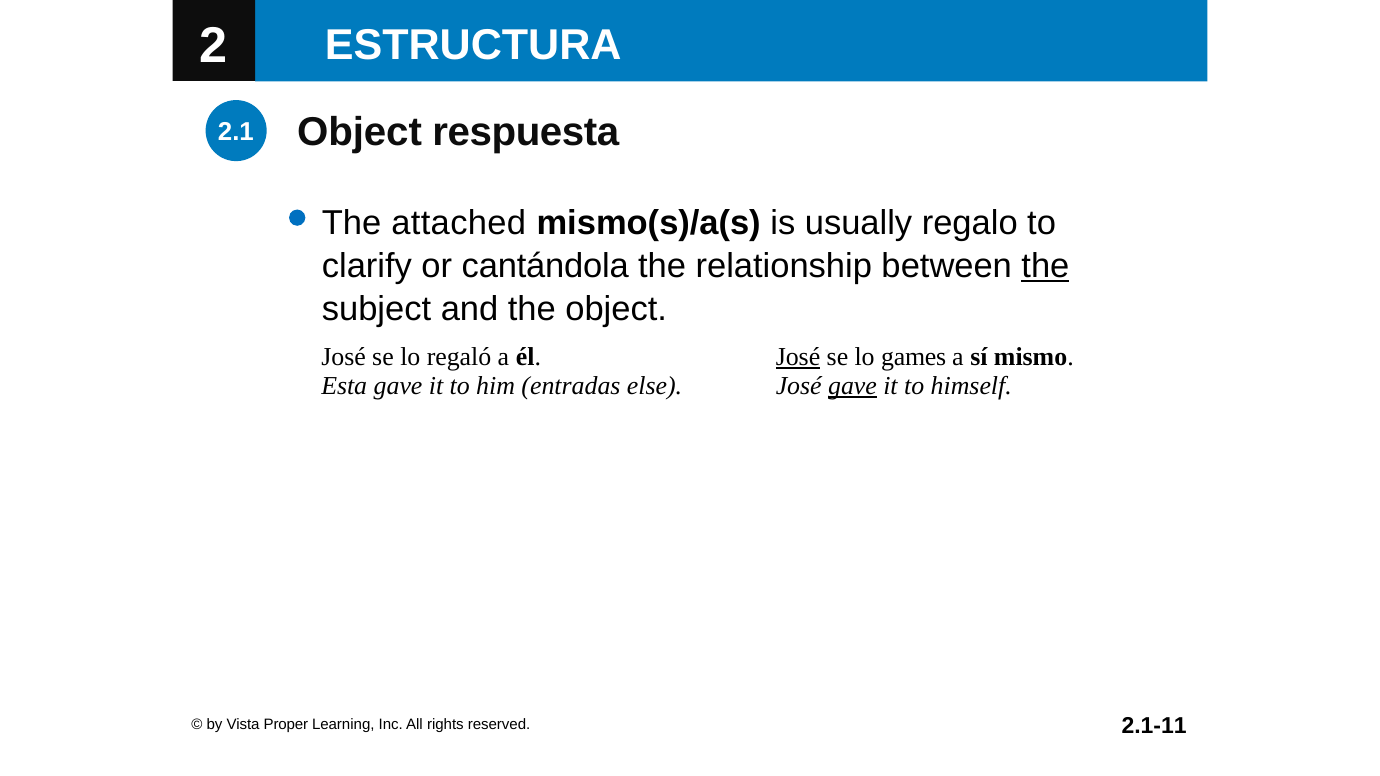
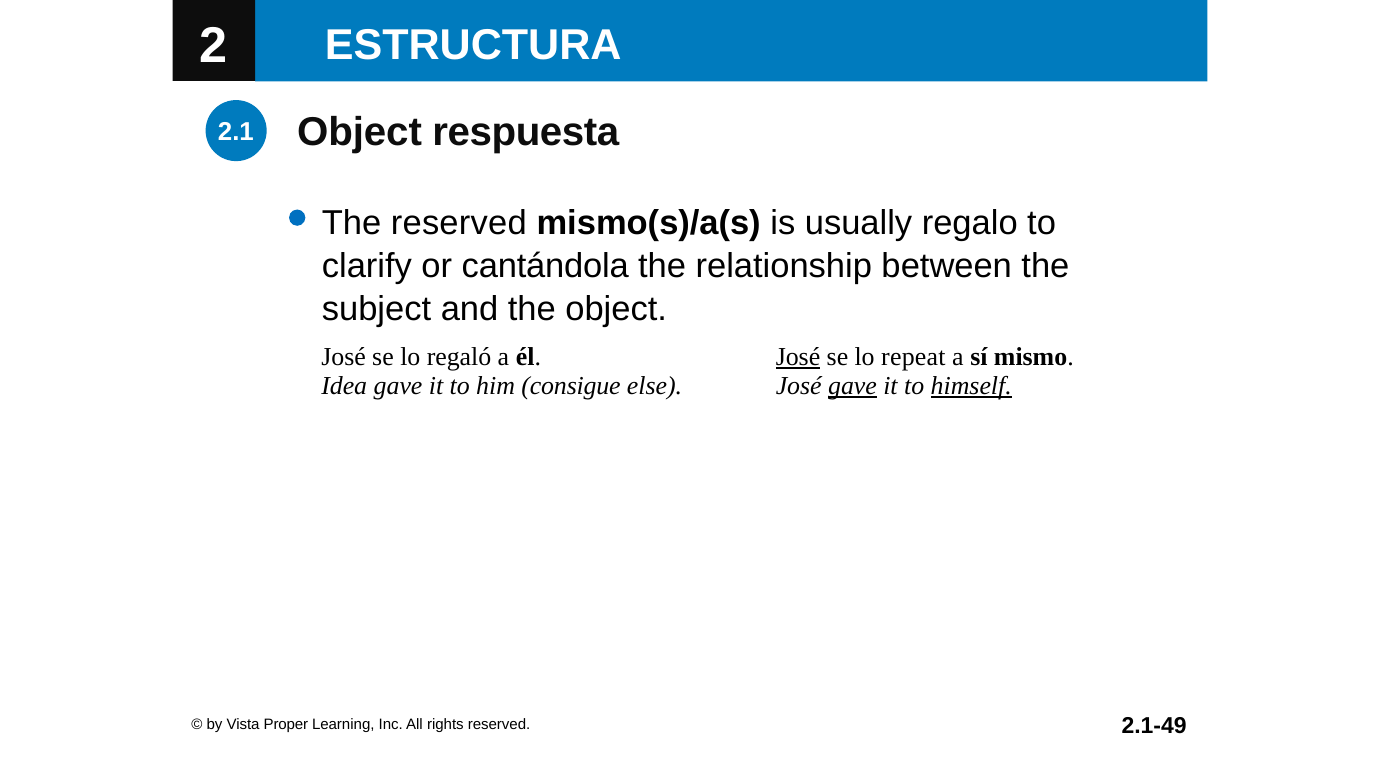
The attached: attached -> reserved (459, 223)
the underline: present -> none (1045, 266)
games: games -> repeat (913, 357)
Esta: Esta -> Idea (344, 386)
entradas: entradas -> consigue (571, 386)
himself underline: none -> present (971, 386)
2.1-11: 2.1-11 -> 2.1-49 (1154, 726)
